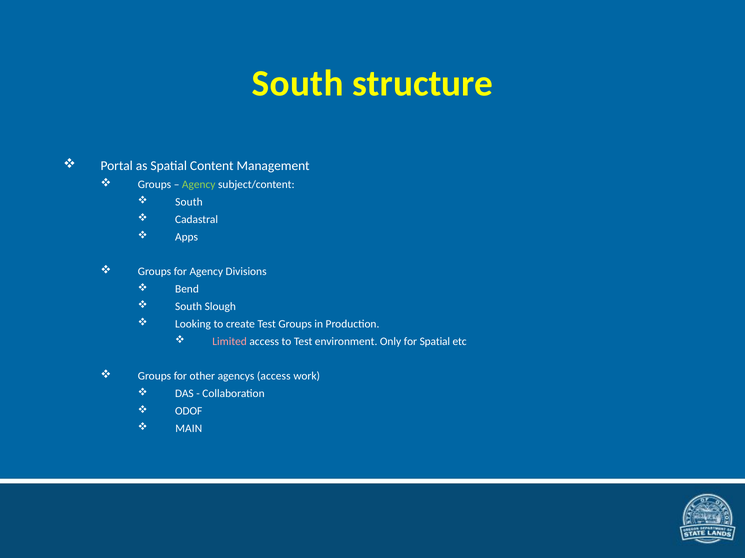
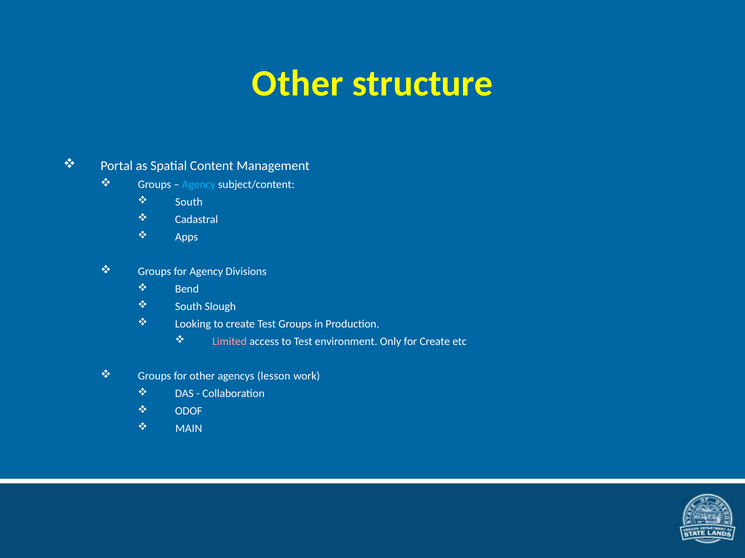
South: South -> Other (298, 83)
Agency colour: light green -> light blue (199, 185)
for Spatial: Spatial -> Create (435, 342)
agencys access: access -> lesson (274, 377)
